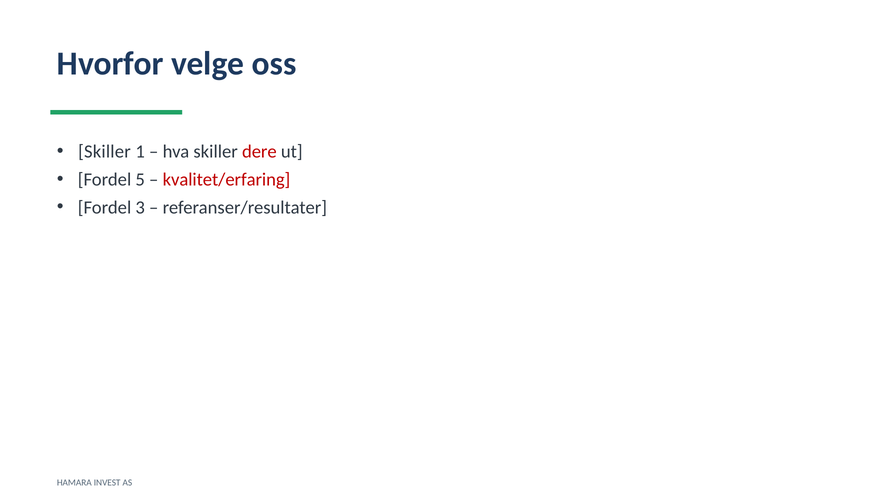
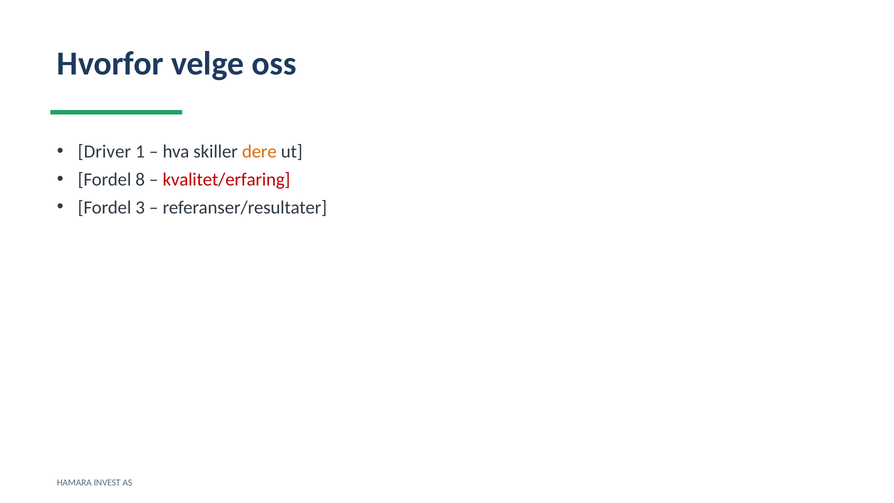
Skiller: Skiller -> Driver (104, 151)
dere colour: red -> orange (259, 151)
5: 5 -> 8 (140, 179)
